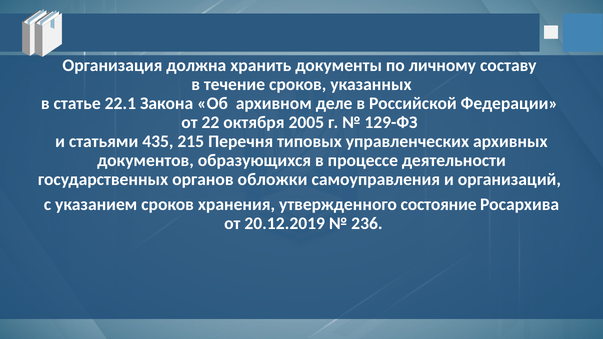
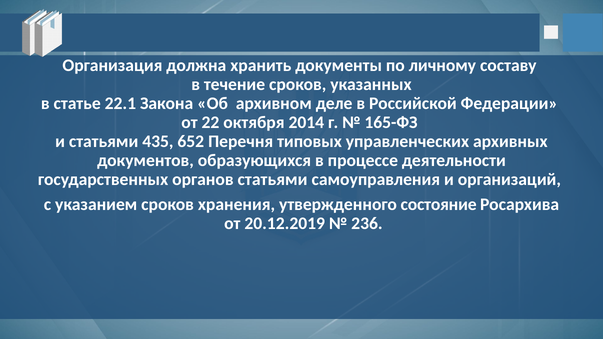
2005: 2005 -> 2014 (306, 123)
129-ФЗ: 129-ФЗ -> 165-ФЗ (391, 123)
215: 215 -> 652 (191, 142)
органов обложки: обложки -> статьями (273, 179)
